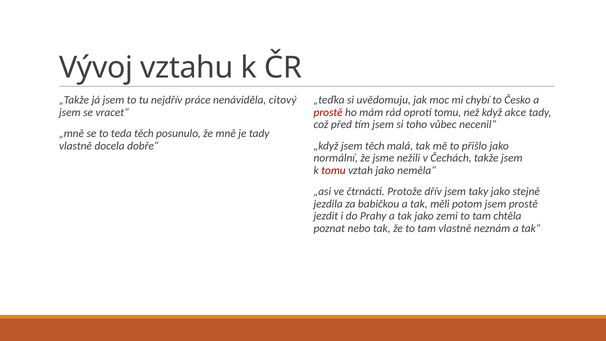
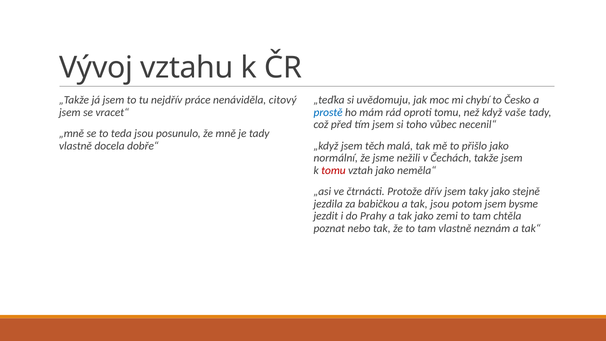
prostě colour: red -> blue (328, 112)
akce: akce -> vaše (515, 112)
teda těch: těch -> jsou (144, 133)
tak měli: měli -> jsou (440, 204)
jsem prostě: prostě -> bysme (523, 204)
